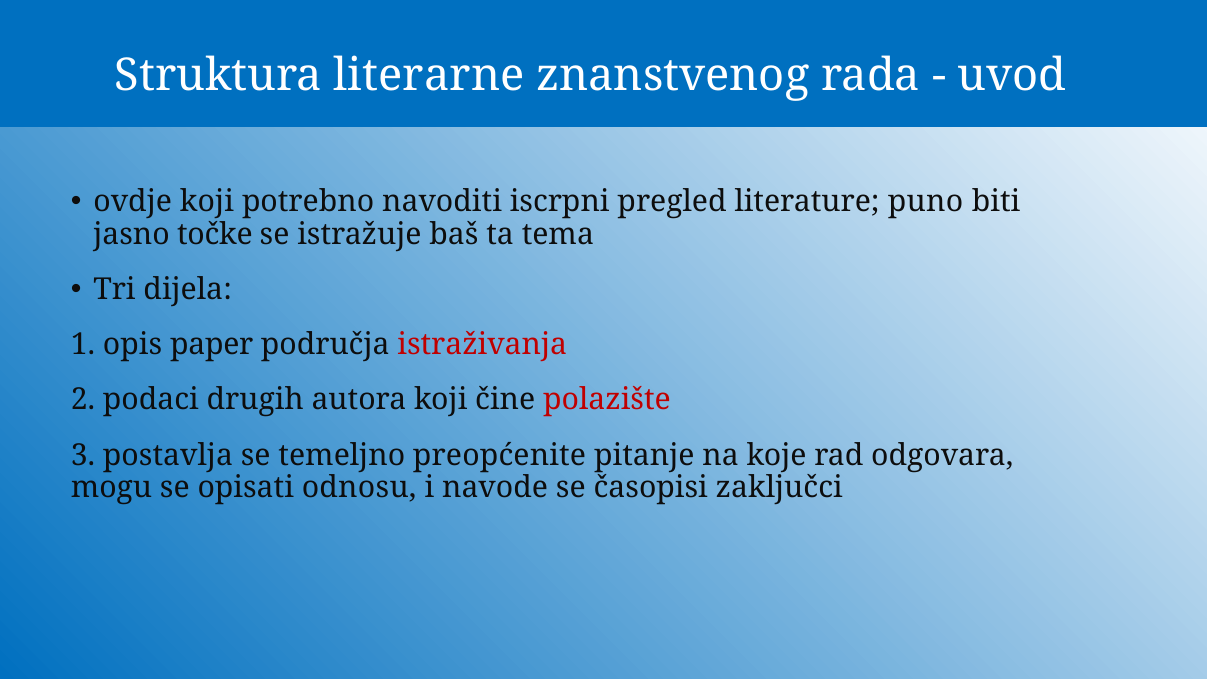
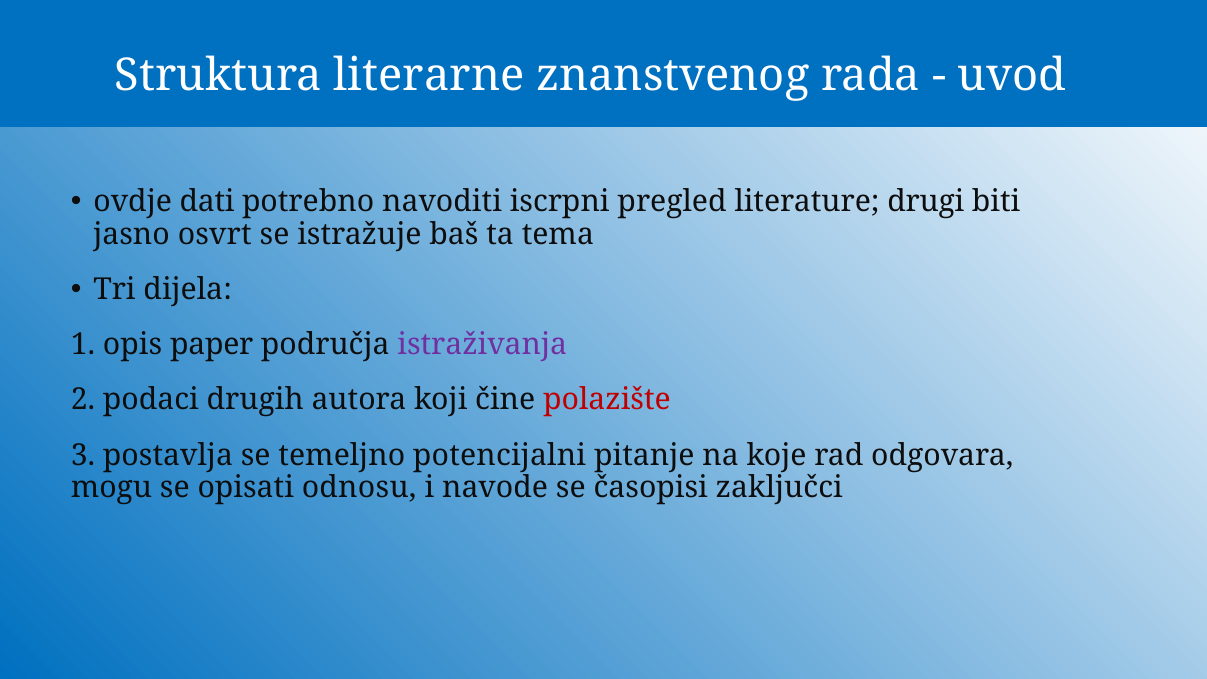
ovdje koji: koji -> dati (207, 202)
puno: puno -> drugi (926, 202)
točke: točke -> osvrt (215, 234)
istraživanja colour: red -> purple (482, 345)
preopćenite: preopćenite -> potencijalni (500, 455)
